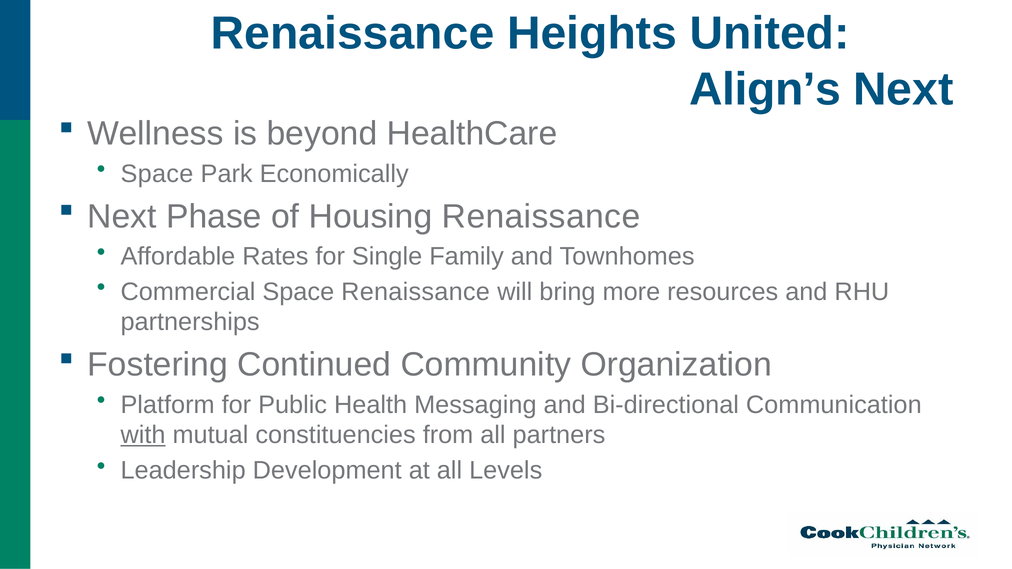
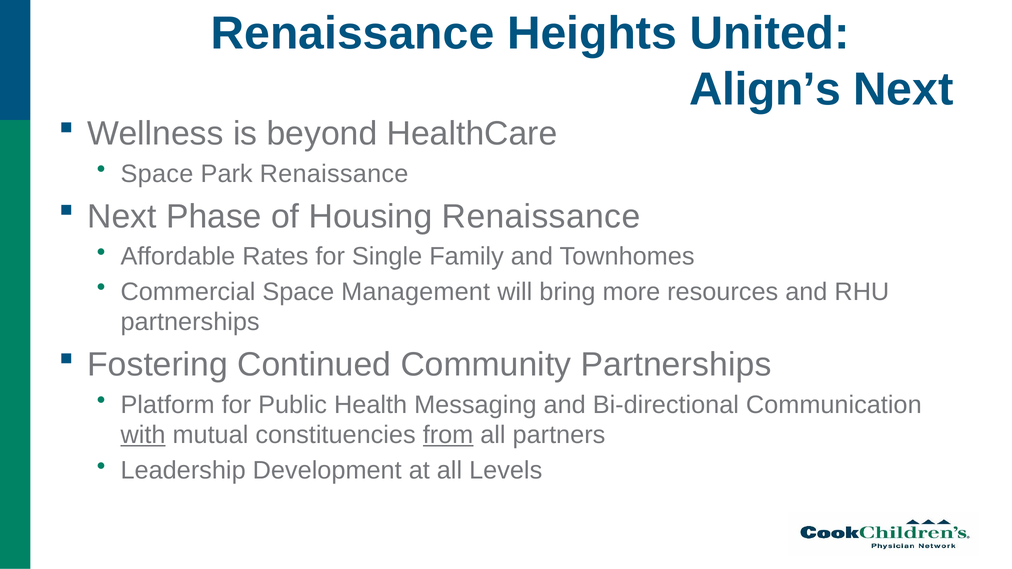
Park Economically: Economically -> Renaissance (334, 174)
Space Renaissance: Renaissance -> Management (416, 292)
Community Organization: Organization -> Partnerships (676, 365)
from underline: none -> present (448, 435)
